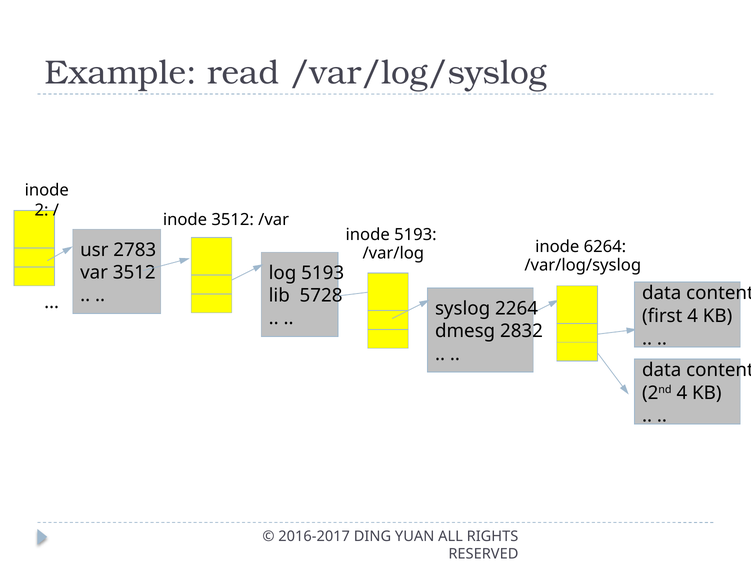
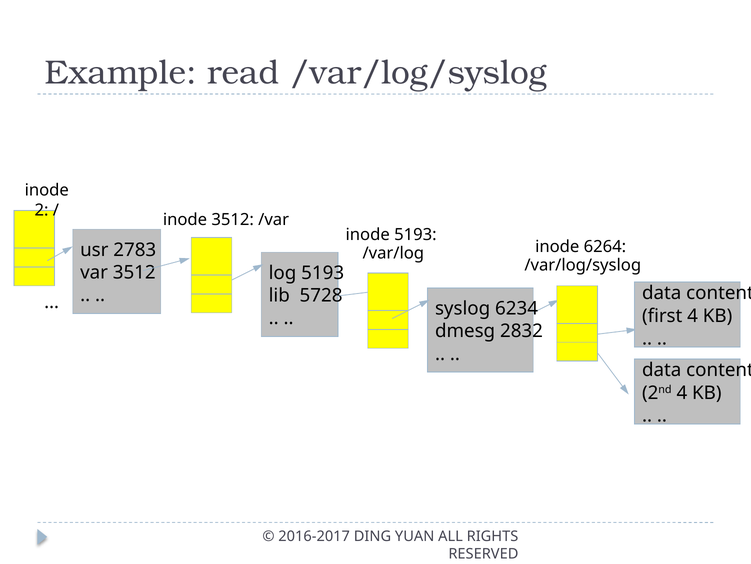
2264: 2264 -> 6234 (517, 308)
